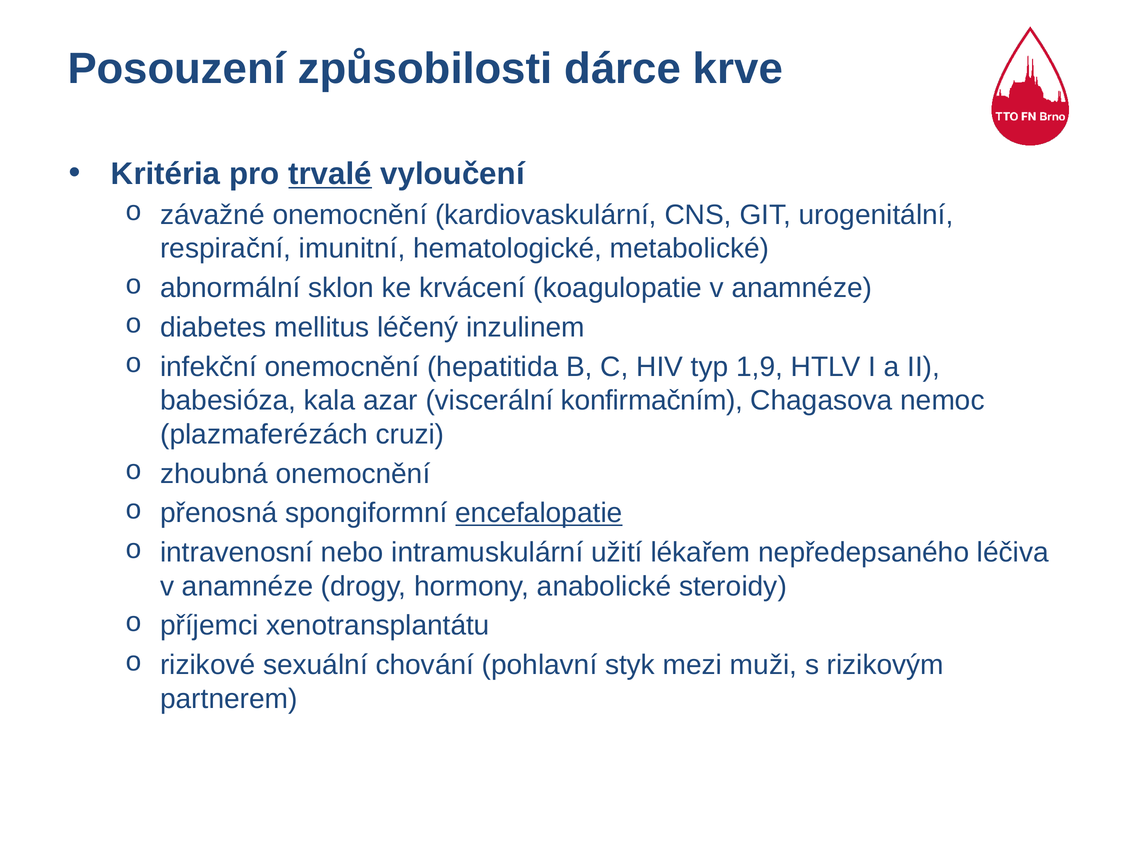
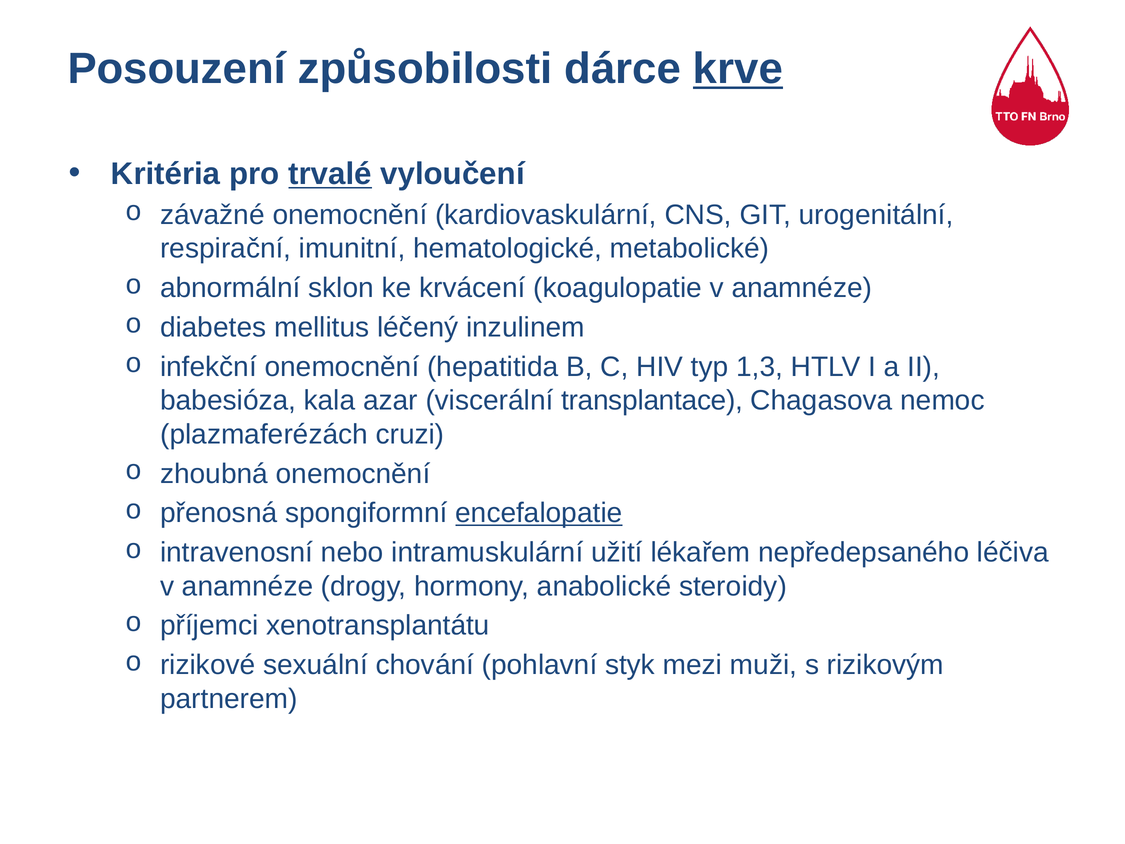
krve underline: none -> present (738, 69)
1,9: 1,9 -> 1,3 (760, 367)
konfirmačním: konfirmačním -> transplantace (652, 401)
